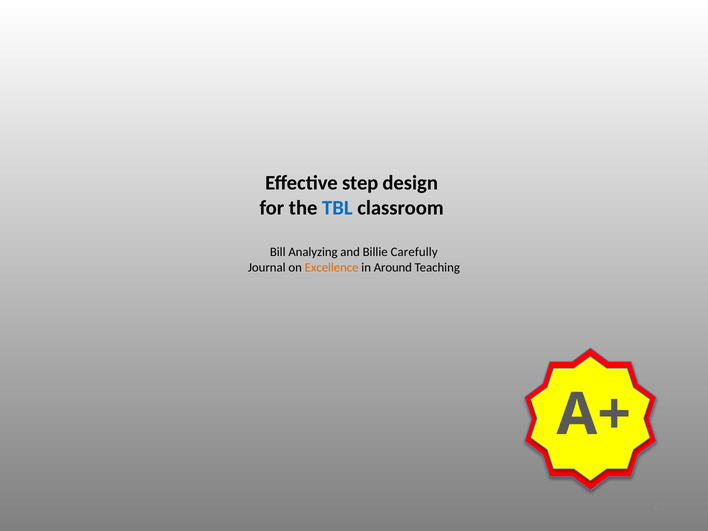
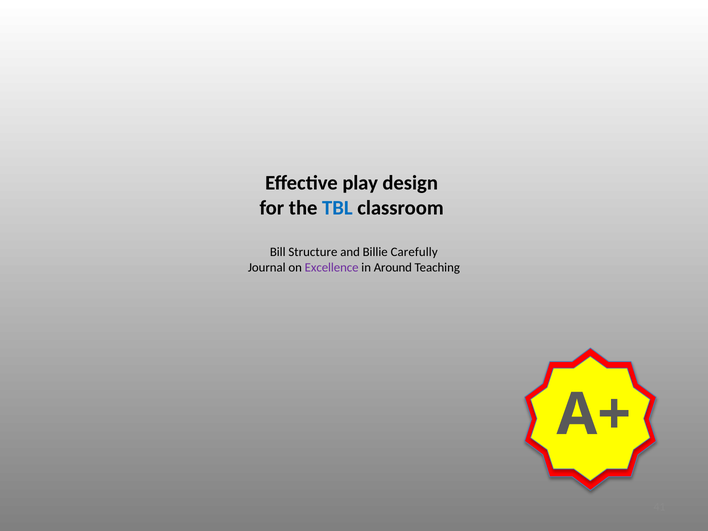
step: step -> play (360, 183)
Analyzing: Analyzing -> Structure (313, 252)
Excellence colour: orange -> purple (332, 268)
